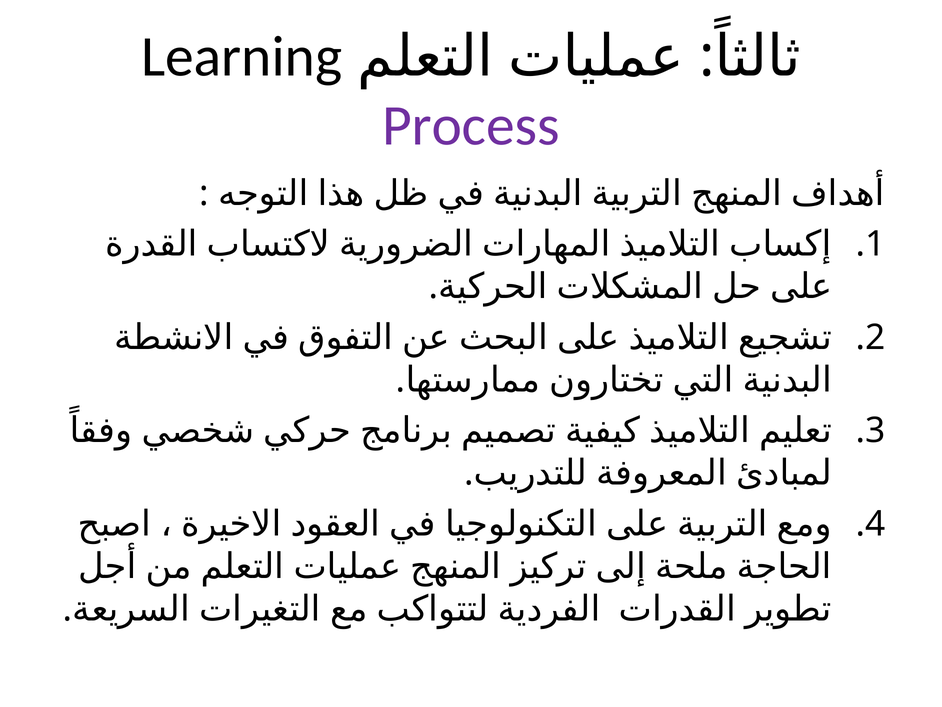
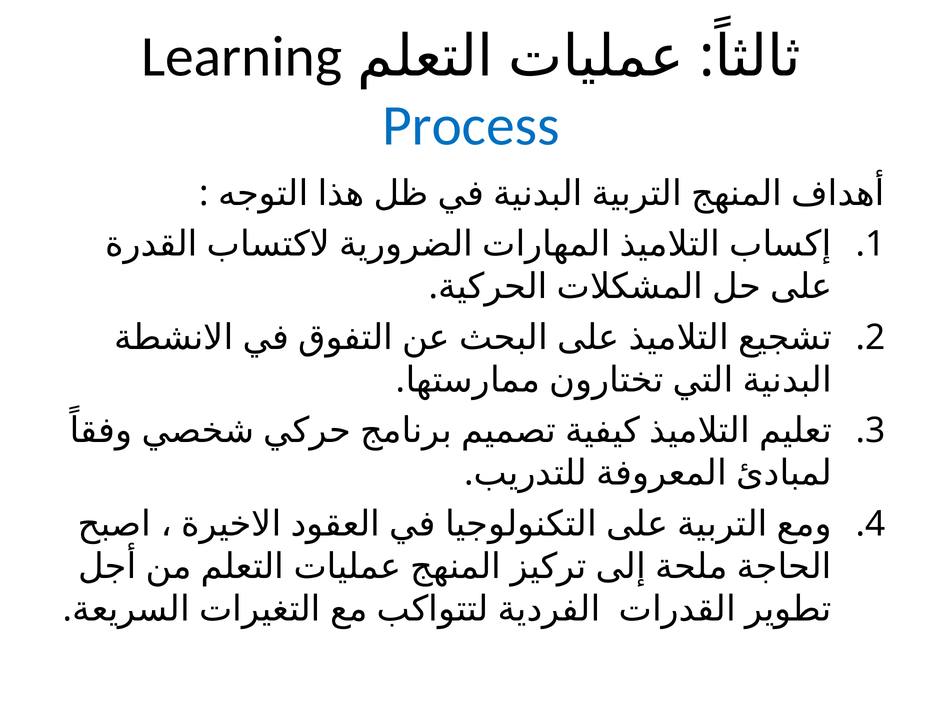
Process colour: purple -> blue (471, 126)
